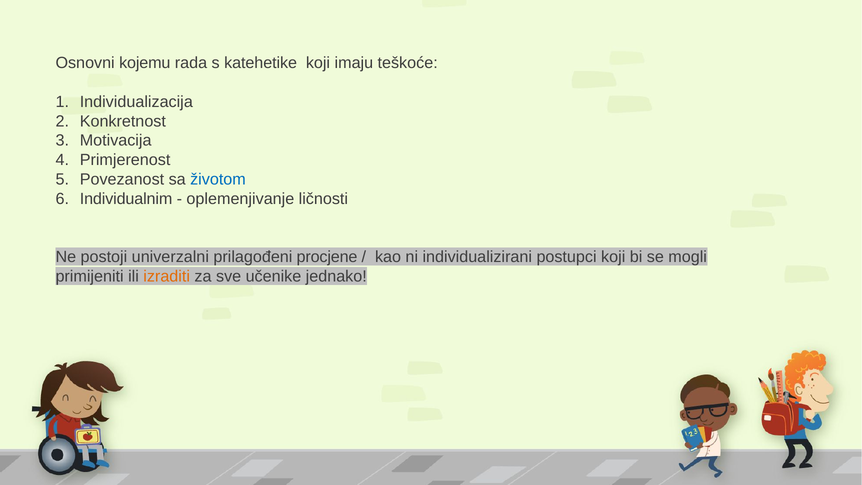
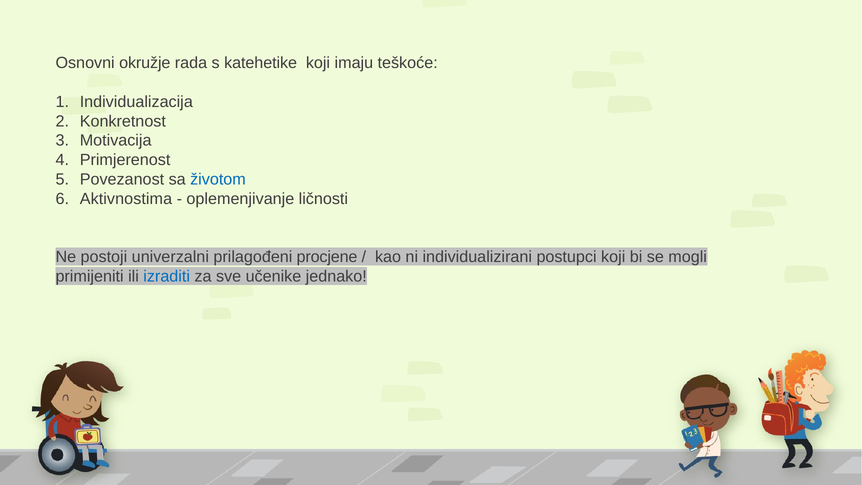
kojemu: kojemu -> okružje (145, 63)
Individualnim: Individualnim -> Aktivnostima (126, 199)
izraditi colour: orange -> blue (167, 276)
